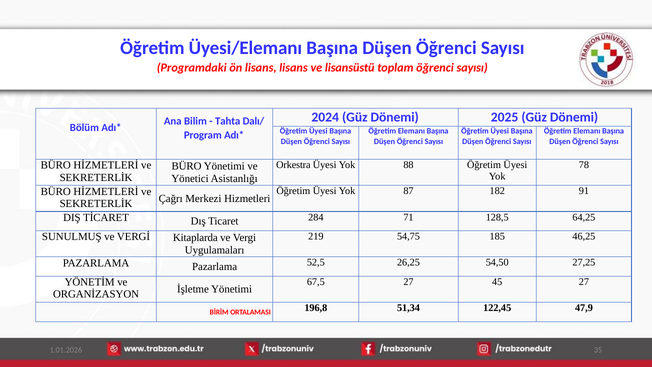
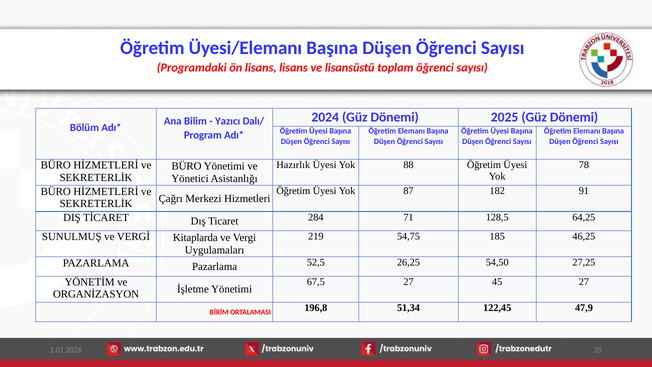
Tahta: Tahta -> Yazıcı (228, 121)
Orkestra: Orkestra -> Hazırlık (293, 165)
